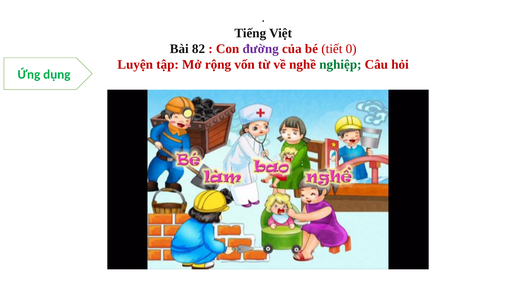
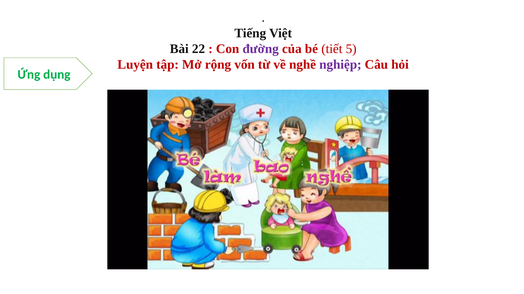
82: 82 -> 22 (199, 49)
0: 0 -> 5 (351, 49)
nghiệp colour: green -> purple (340, 65)
